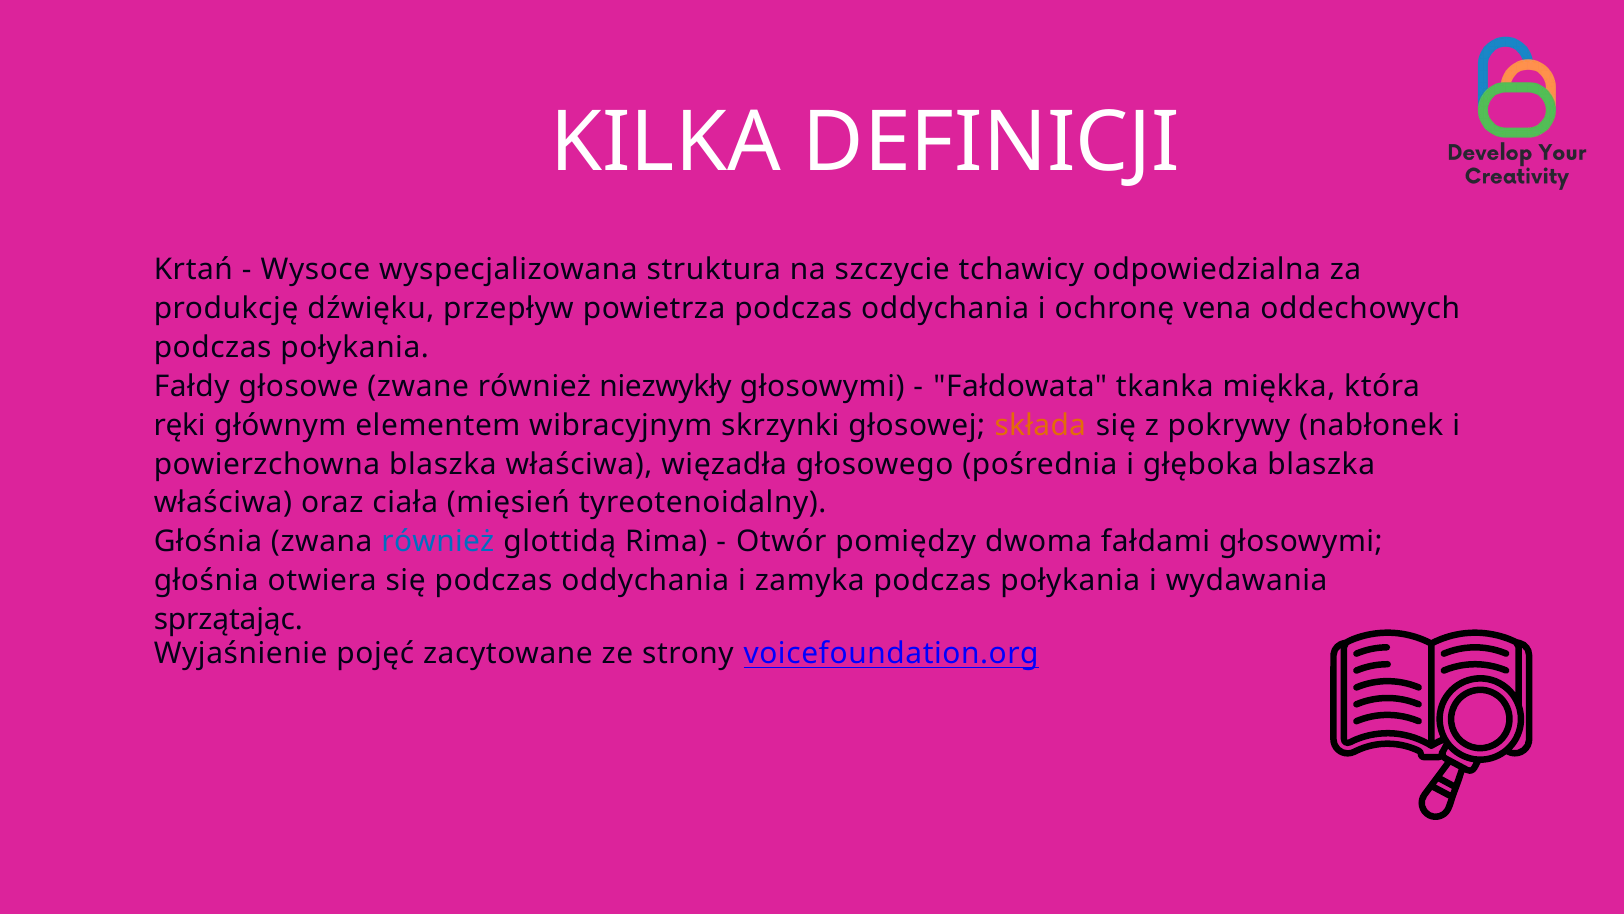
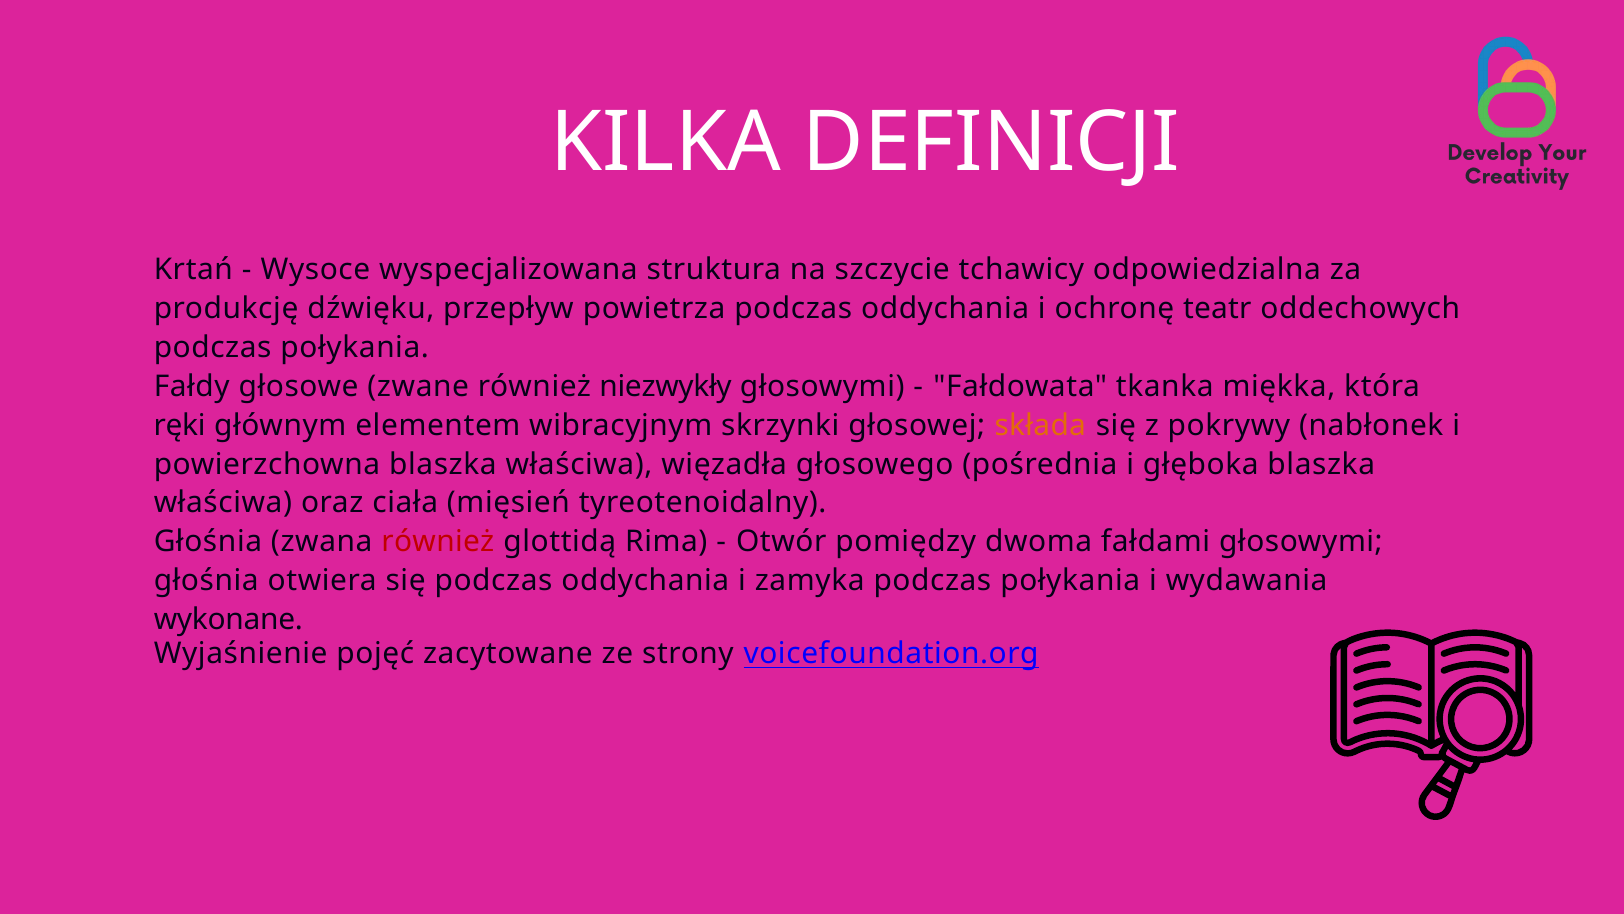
vena: vena -> teatr (1217, 308)
również colour: blue -> red (438, 542)
sprzątając: sprzątając -> wykonane (228, 619)
